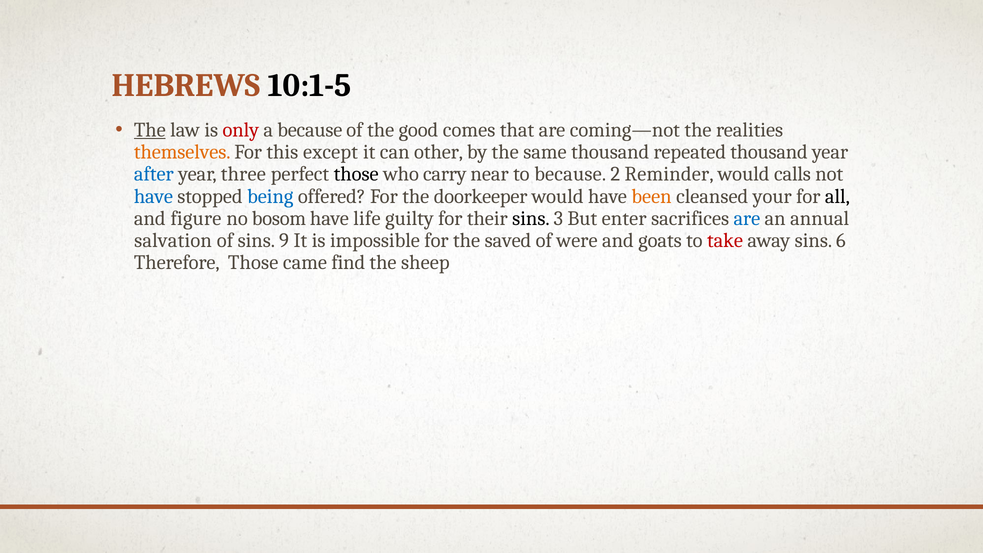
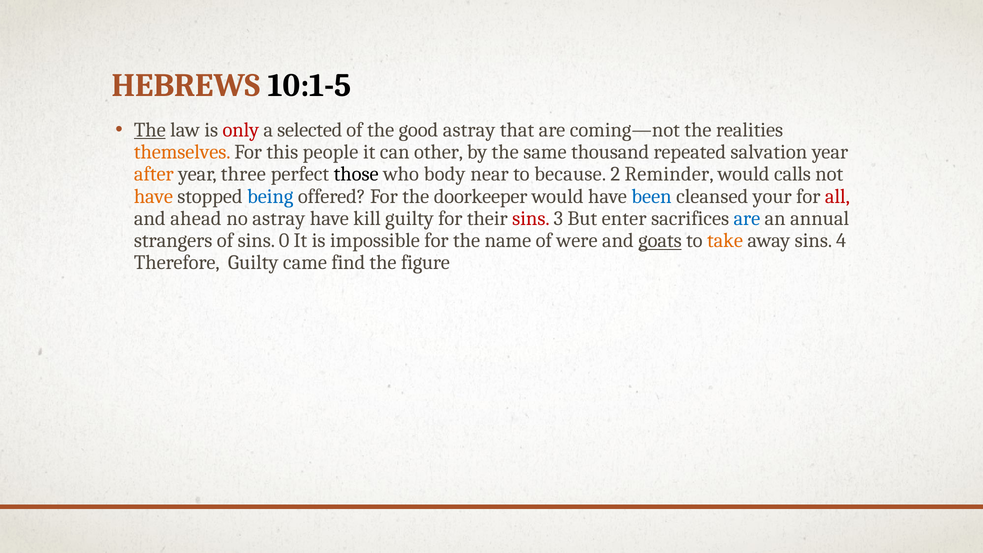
a because: because -> selected (310, 130)
good comes: comes -> astray (469, 130)
except: except -> people (331, 152)
repeated thousand: thousand -> salvation (769, 152)
after colour: blue -> orange (154, 174)
carry: carry -> body (445, 174)
have colour: blue -> orange (153, 196)
been colour: orange -> blue (652, 196)
all colour: black -> red (837, 196)
figure: figure -> ahead (196, 218)
no bosom: bosom -> astray (279, 218)
life: life -> kill (367, 218)
sins colour: black -> red (531, 218)
salvation: salvation -> strangers (173, 241)
9: 9 -> 0 (284, 241)
saved: saved -> name (508, 241)
goats underline: none -> present (660, 241)
take colour: red -> orange (725, 241)
6: 6 -> 4 (841, 241)
Therefore Those: Those -> Guilty (253, 263)
sheep: sheep -> figure (425, 263)
